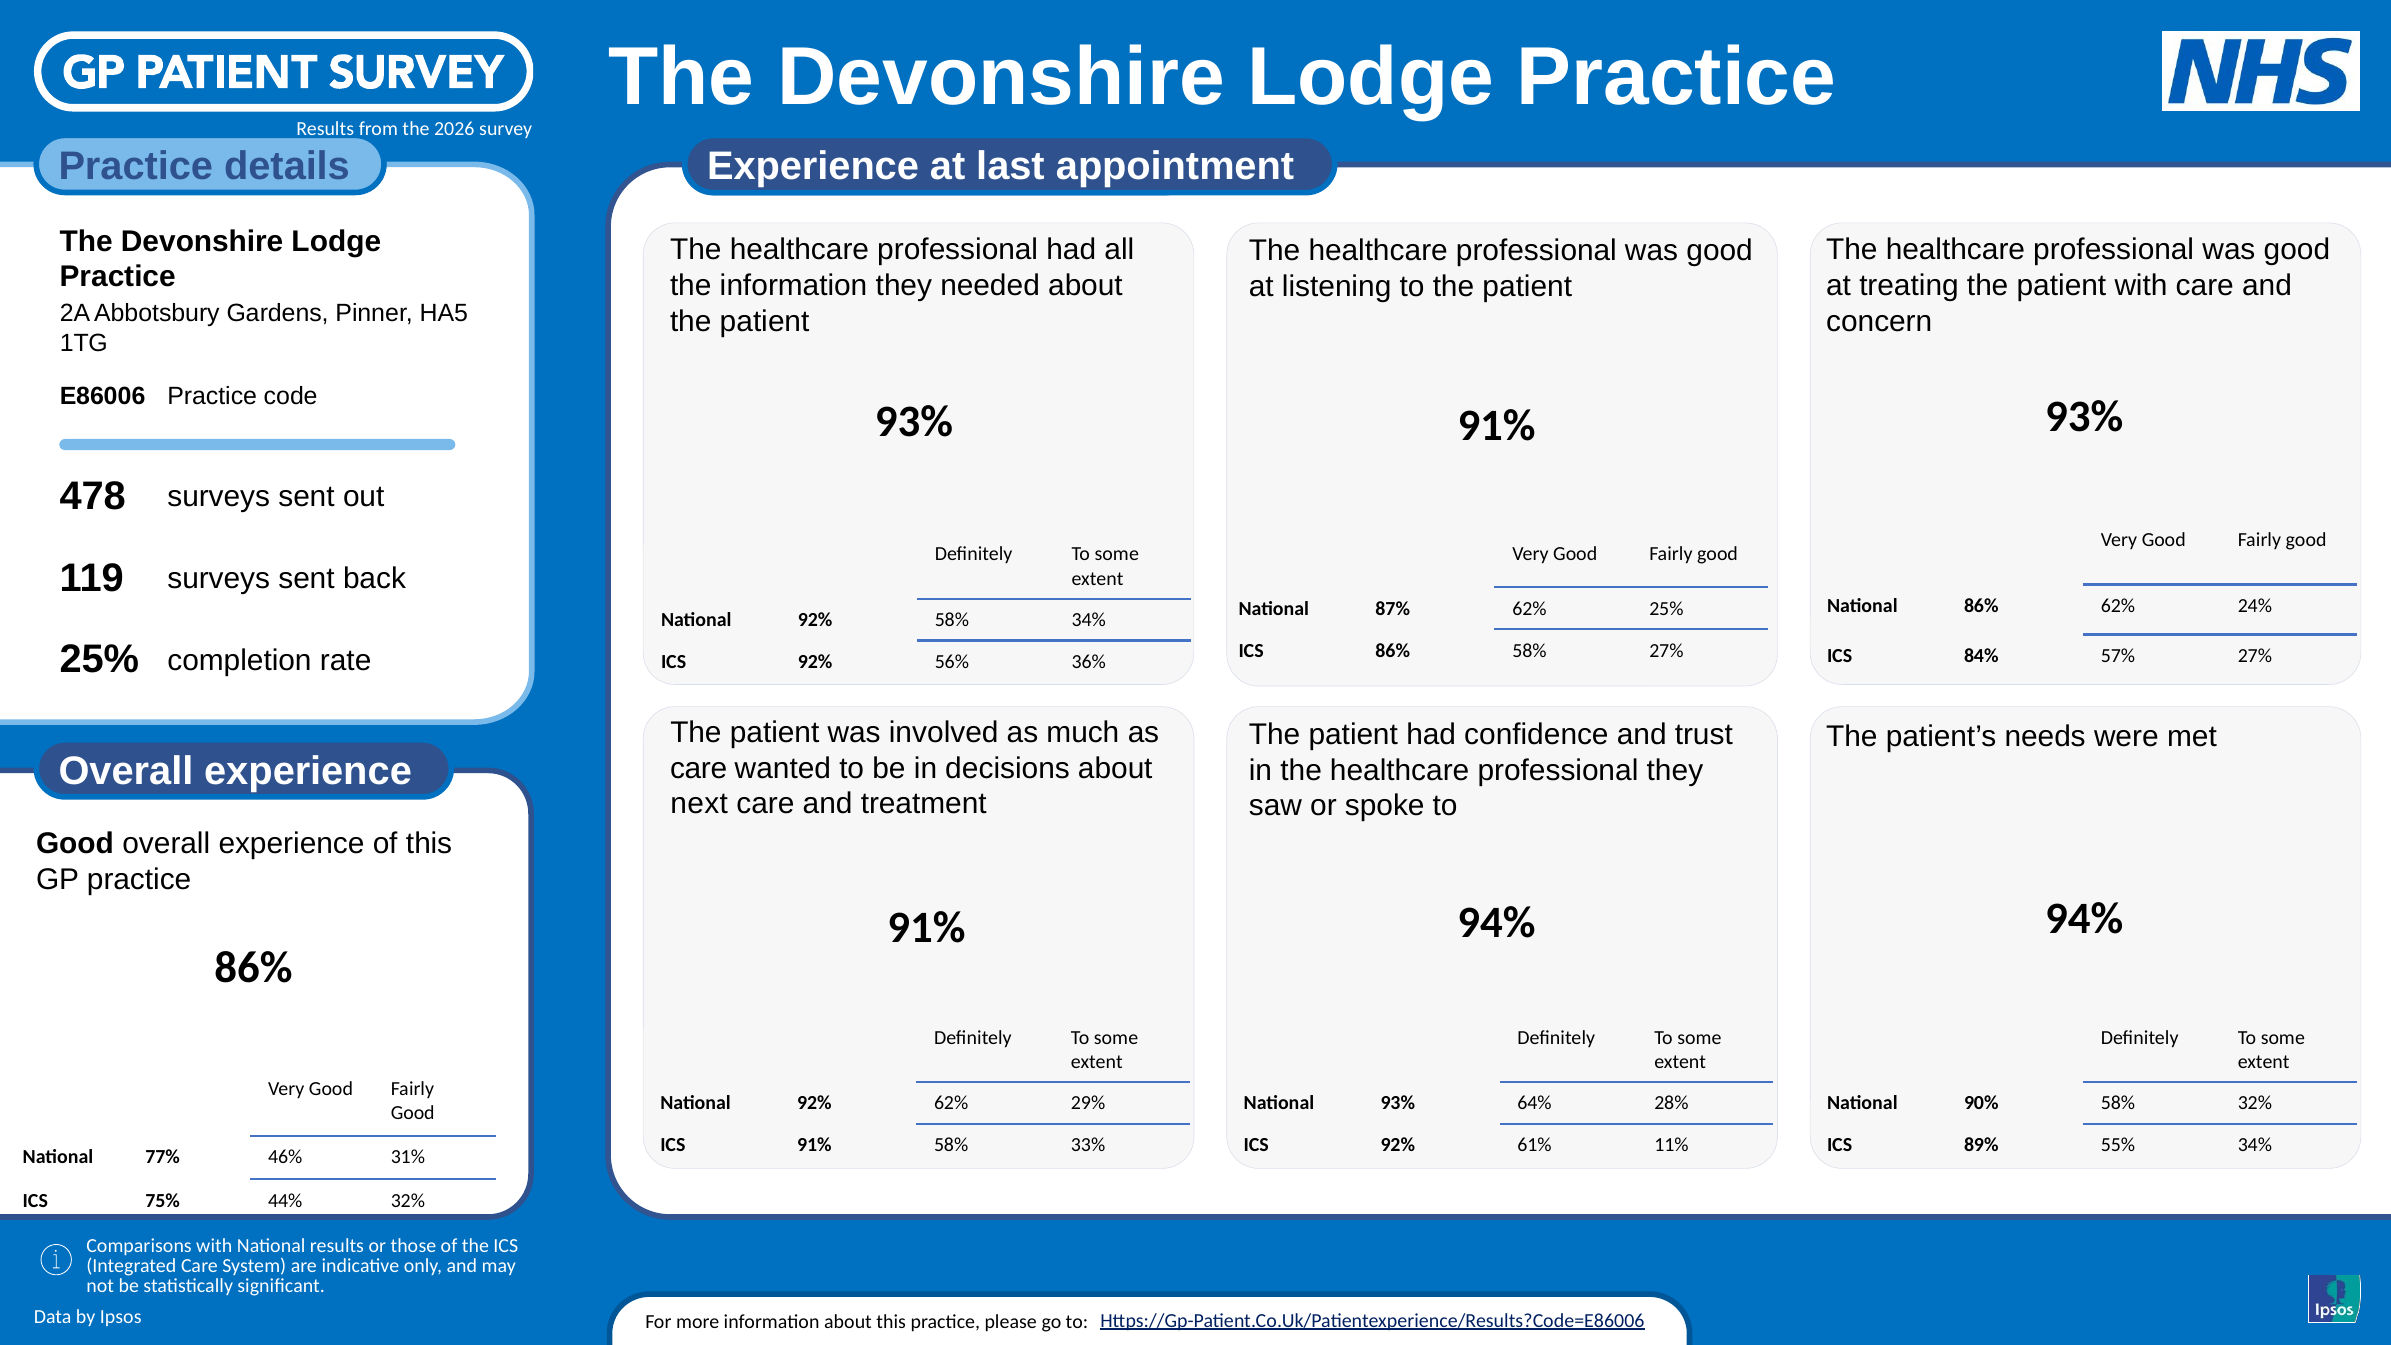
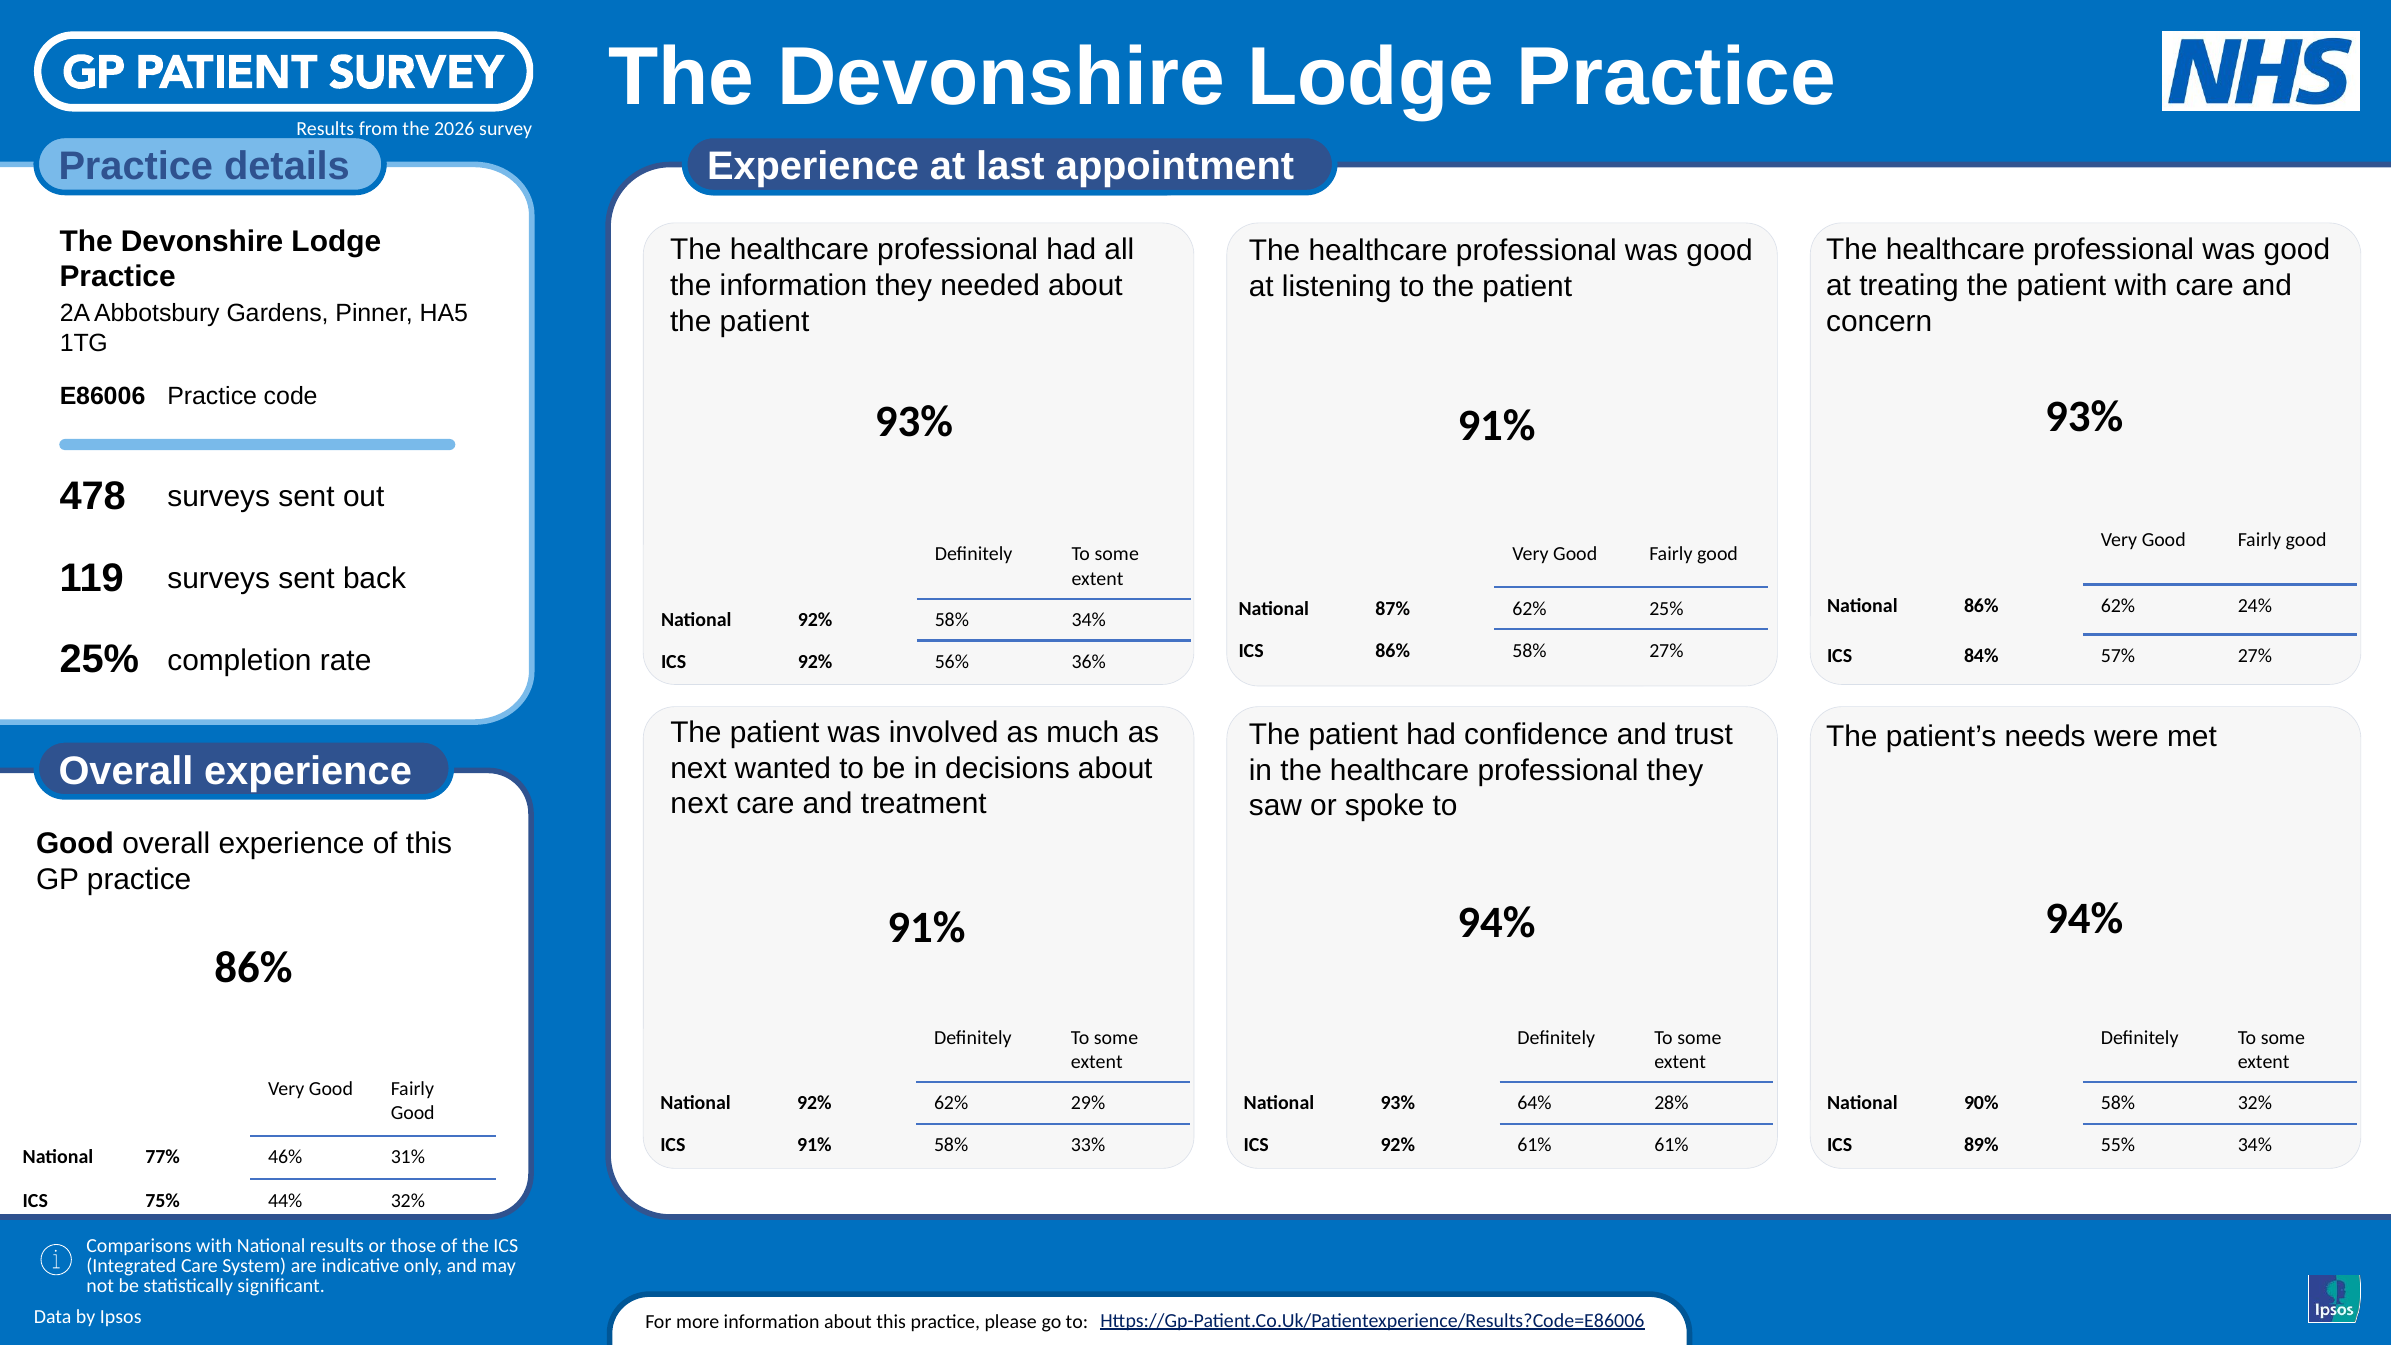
care: care -> next (698, 768)
61% 11%: 11% -> 61% (1671, 1145)
